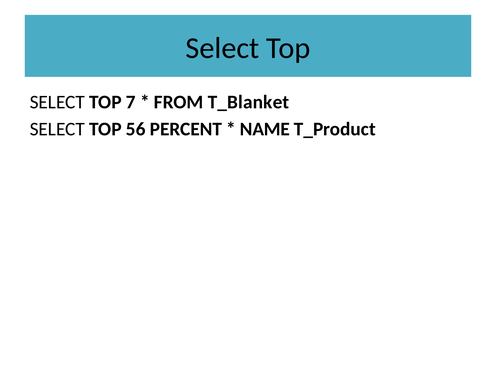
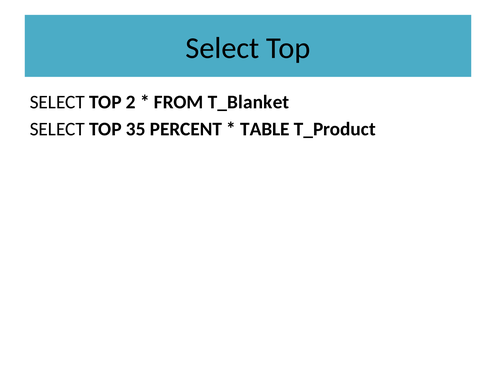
7: 7 -> 2 (131, 102)
56: 56 -> 35 (136, 129)
NAME: NAME -> TABLE (265, 129)
